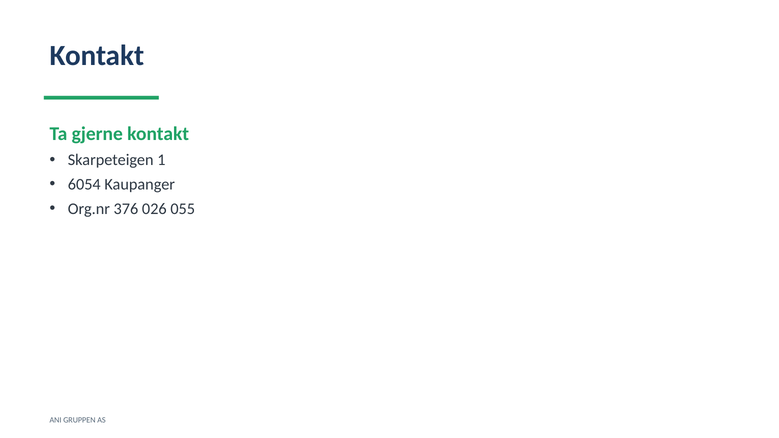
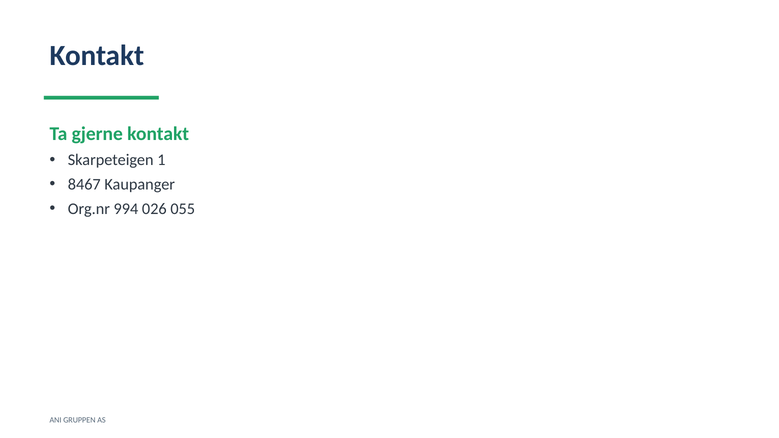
6054: 6054 -> 8467 (84, 185)
376: 376 -> 994 (126, 209)
